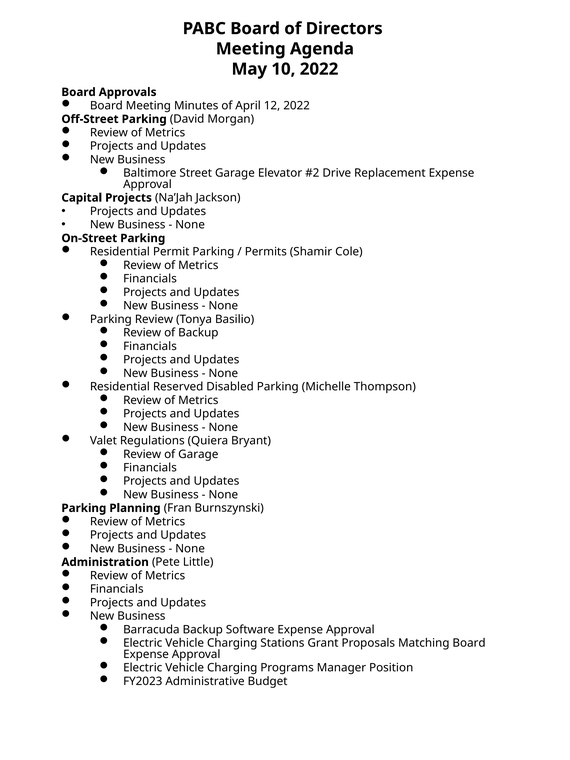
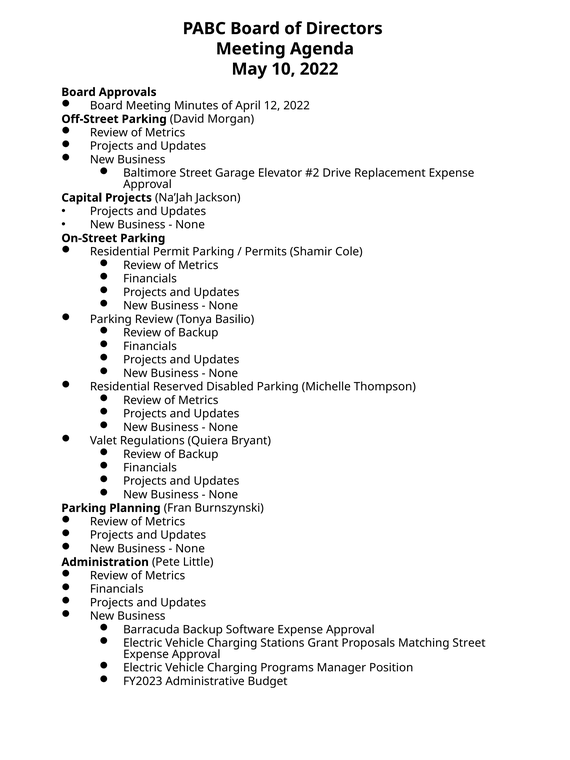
Garage: Garage -> Backup (198, 454)
Matching Board: Board -> Street (469, 643)
